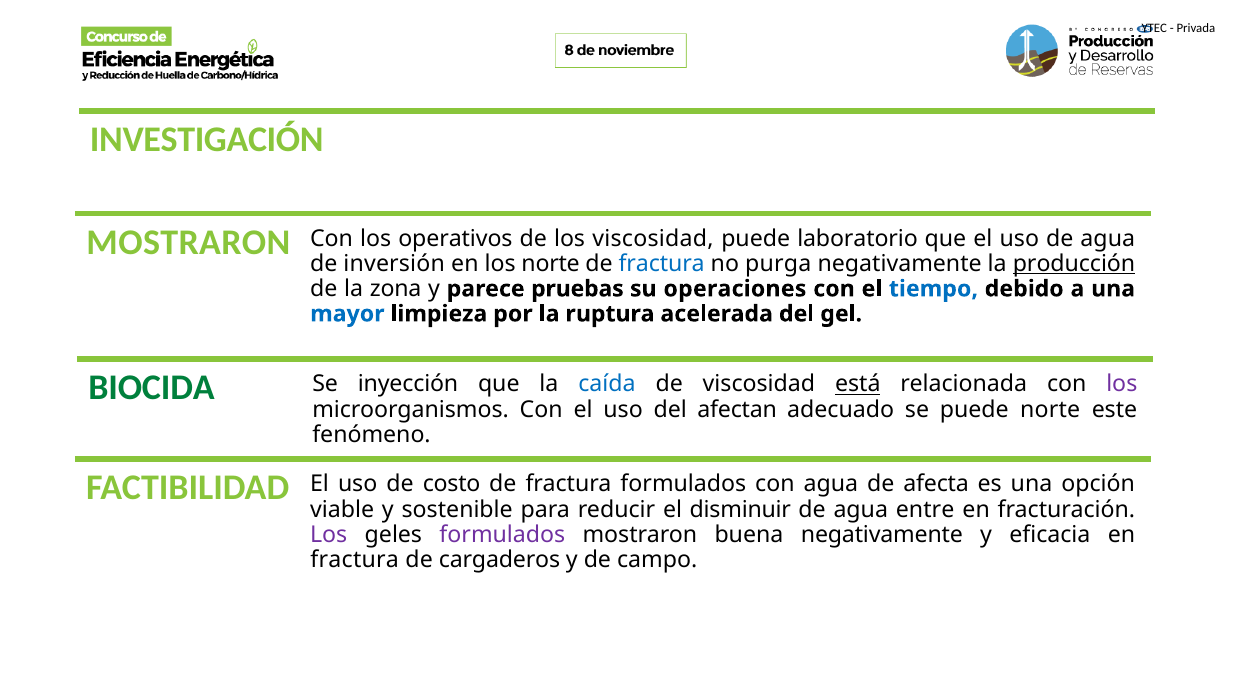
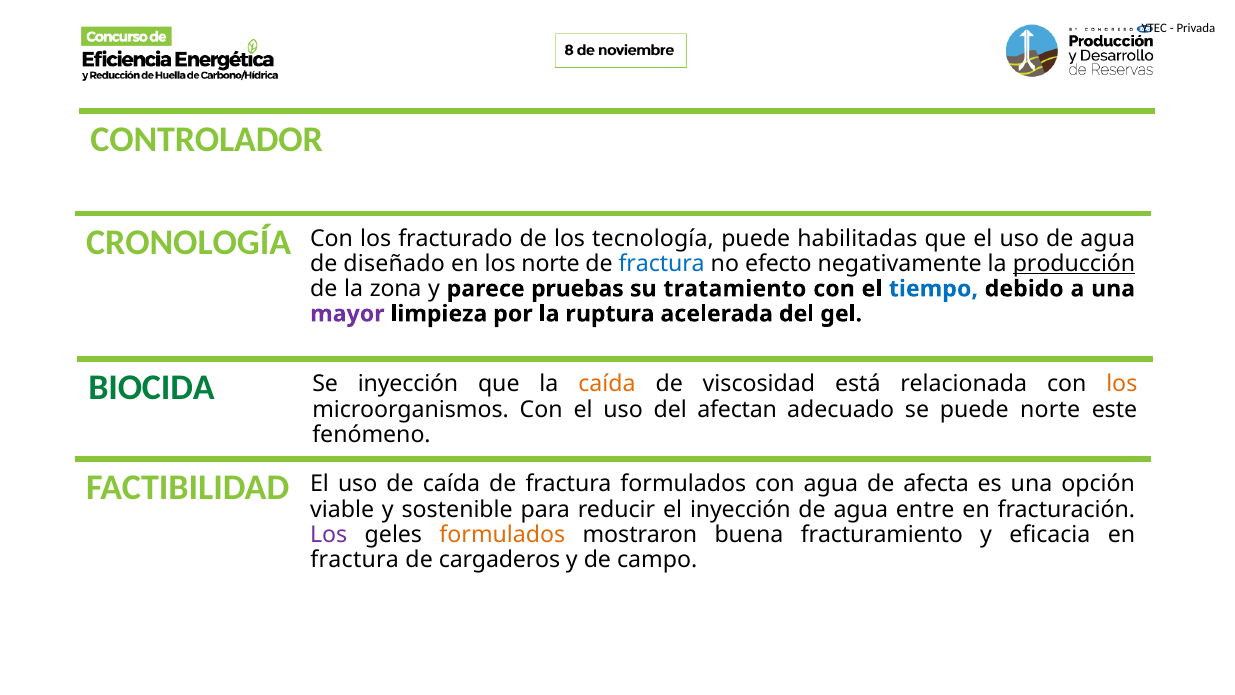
INVESTIGACIÓN: INVESTIGACIÓN -> CONTROLADOR (207, 139)
MOSTRARON: MOSTRARON -> CRONOLOGÍA (189, 242)
operativos: operativos -> fracturado (455, 239)
los viscosidad: viscosidad -> tecnología (653, 239)
laboratorio: laboratorio -> habilitadas (857, 239)
inversión: inversión -> diseñado (394, 264)
purga: purga -> efecto (778, 264)
operaciones: operaciones -> tratamiento (735, 289)
mayor colour: blue -> purple (347, 314)
caída colour: blue -> orange (607, 384)
está underline: present -> none (858, 384)
los colour: purple -> orange (1122, 384)
de costo: costo -> caída (451, 484)
el disminuir: disminuir -> inyección (740, 509)
formulados colour: purple -> orange (502, 534)
buena negativamente: negativamente -> fracturamiento (882, 534)
